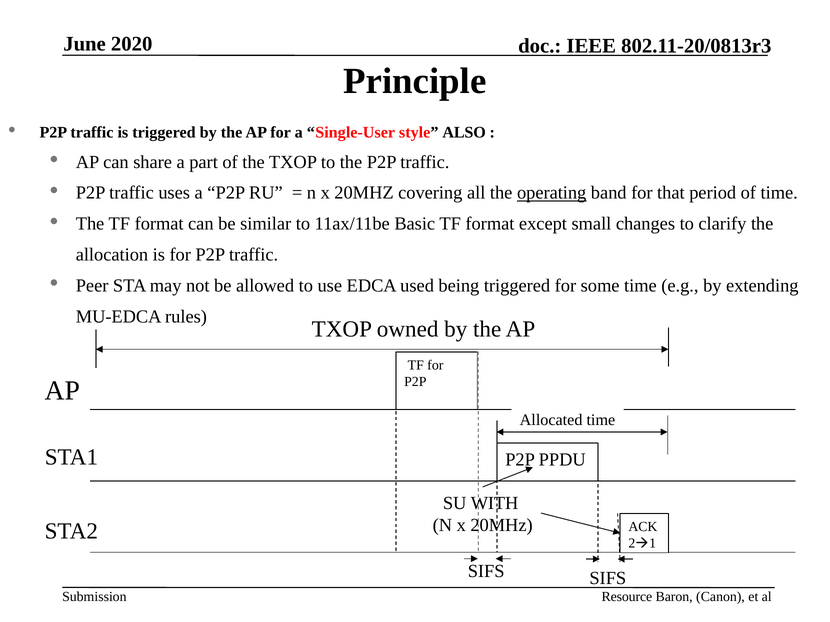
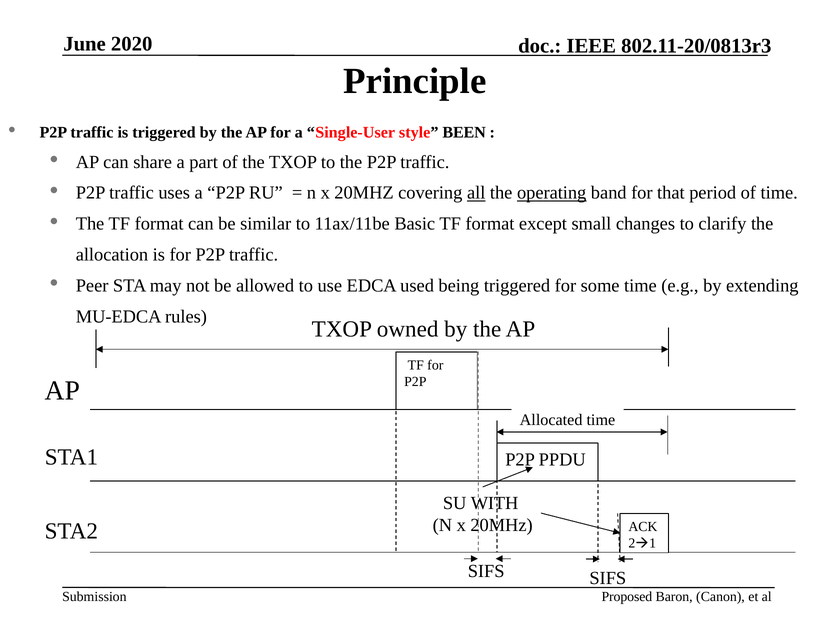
ALSO: ALSO -> BEEN (464, 132)
all underline: none -> present (476, 193)
Resource: Resource -> Proposed (627, 597)
